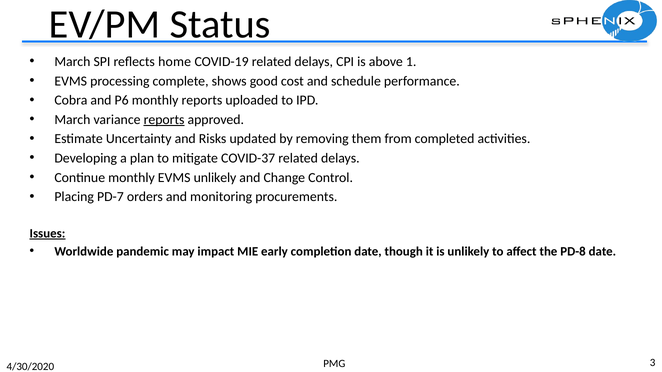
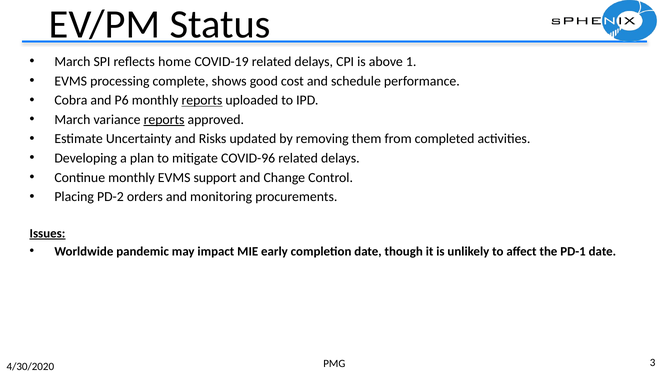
reports underline: none -> present (202, 100)
COVID-37: COVID-37 -> COVID-96 (248, 158)
EVMS unlikely: unlikely -> support (215, 178)
PD-7: PD-7 -> PD-2 (110, 197)
PD-8: PD-8 -> PD-1 (573, 252)
